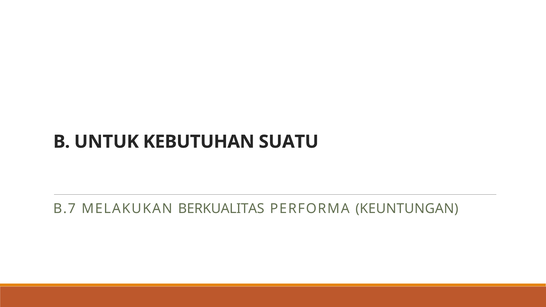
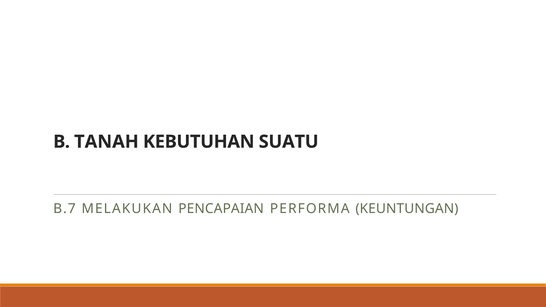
UNTUK: UNTUK -> TANAH (106, 142)
BERKUALITAS: BERKUALITAS -> PENCAPAIAN (221, 209)
